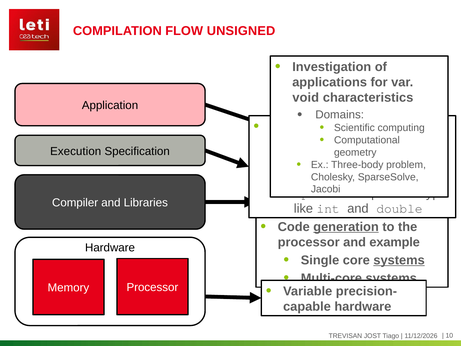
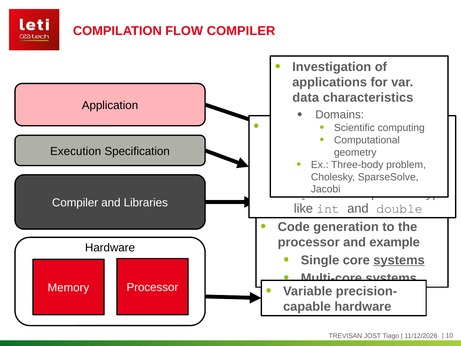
FLOW UNSIGNED: UNSIGNED -> COMPILER (241, 31)
void: void -> data (306, 98)
generation underline: present -> none (346, 227)
